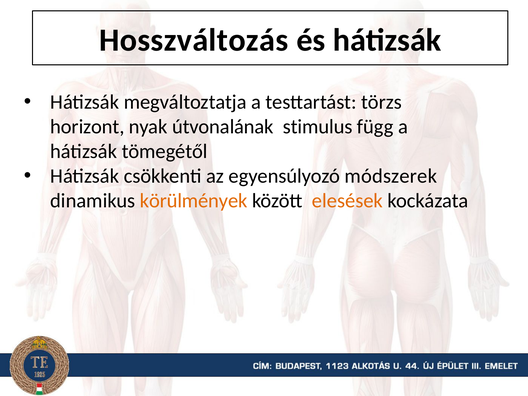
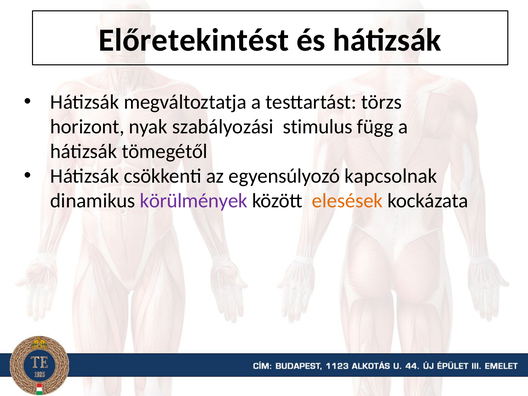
Hosszváltozás: Hosszváltozás -> Előretekintést (194, 40)
útvonalának: útvonalának -> szabályozási (223, 127)
módszerek: módszerek -> kapcsolnak (391, 176)
körülmények colour: orange -> purple (194, 201)
